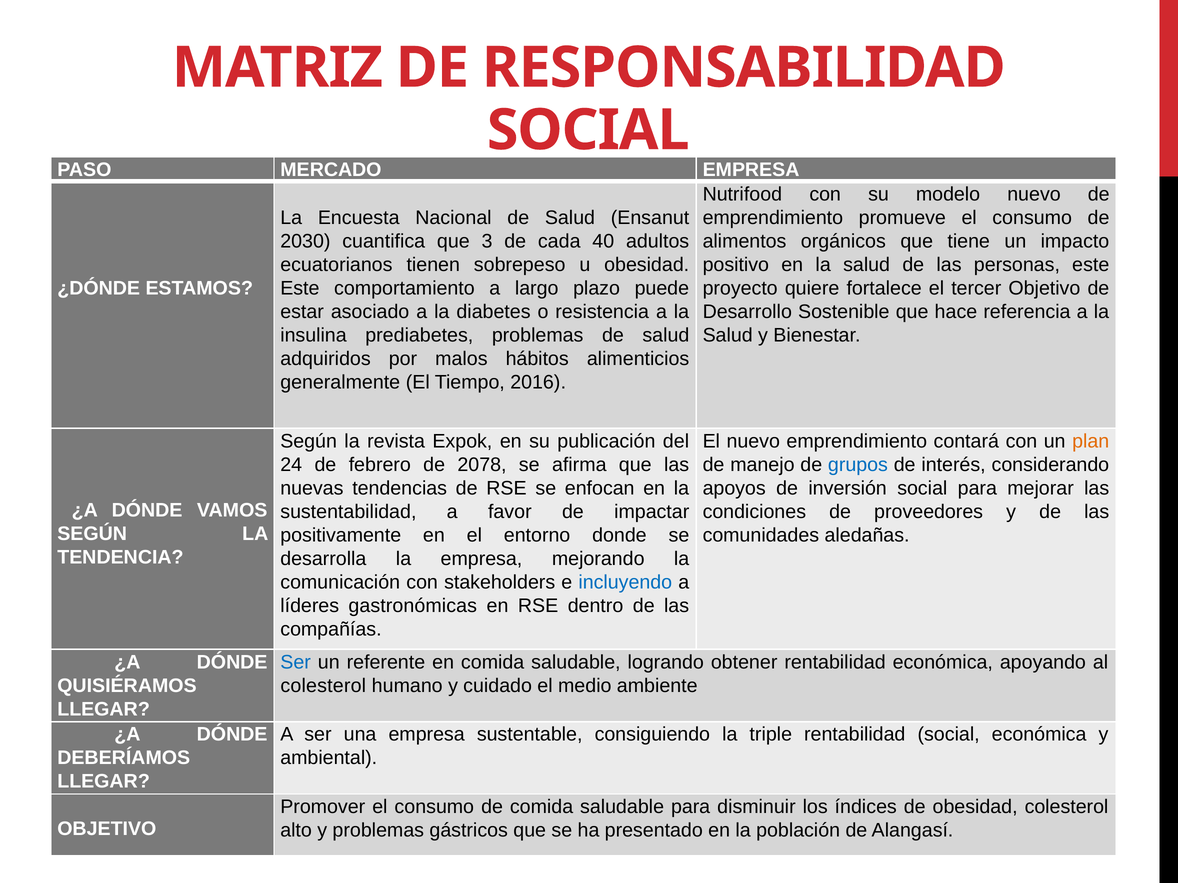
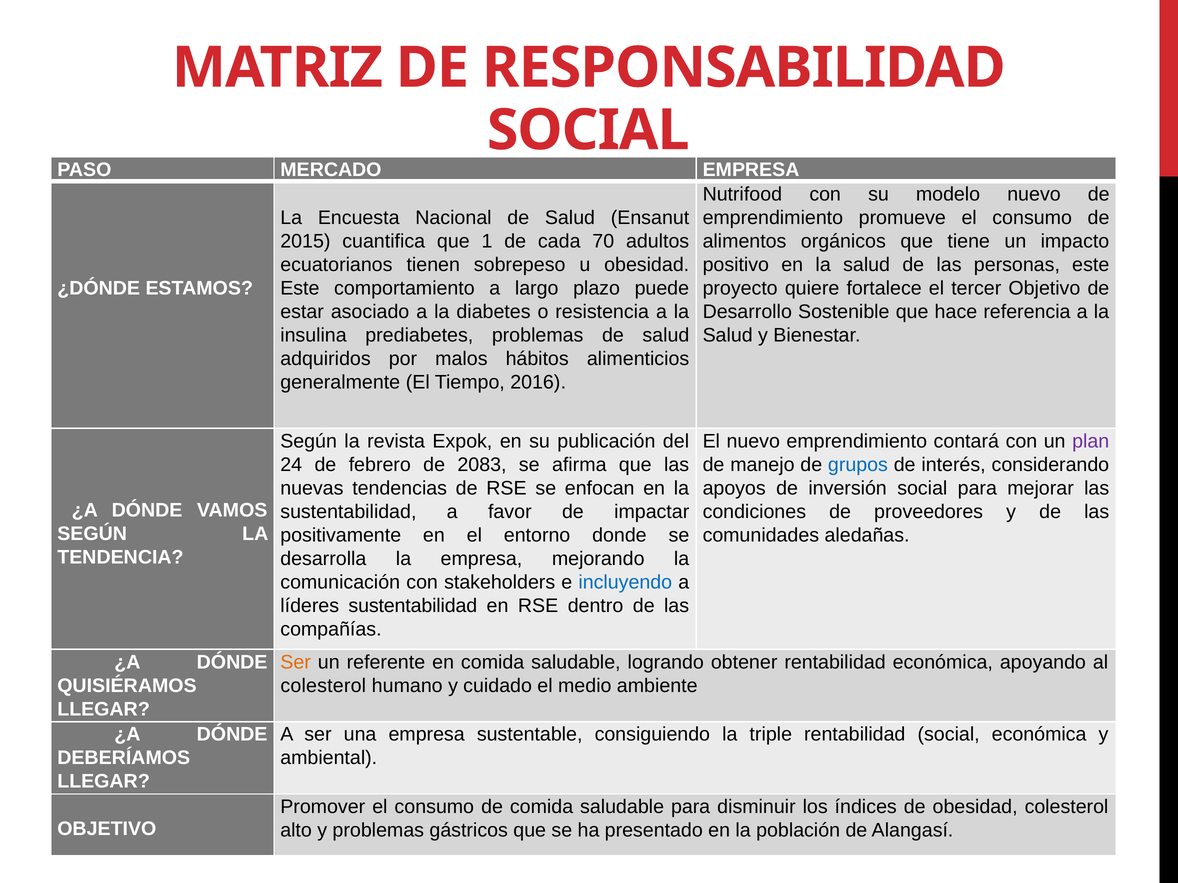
2030: 2030 -> 2015 (305, 241)
3: 3 -> 1 (487, 241)
40: 40 -> 70 (603, 241)
plan colour: orange -> purple (1091, 441)
2078: 2078 -> 2083 (482, 465)
líderes gastronómicas: gastronómicas -> sustentabilidad (413, 606)
Ser colour: blue -> orange (296, 662)
